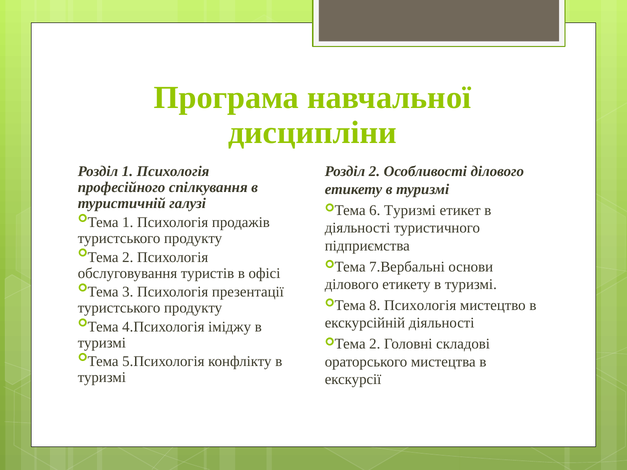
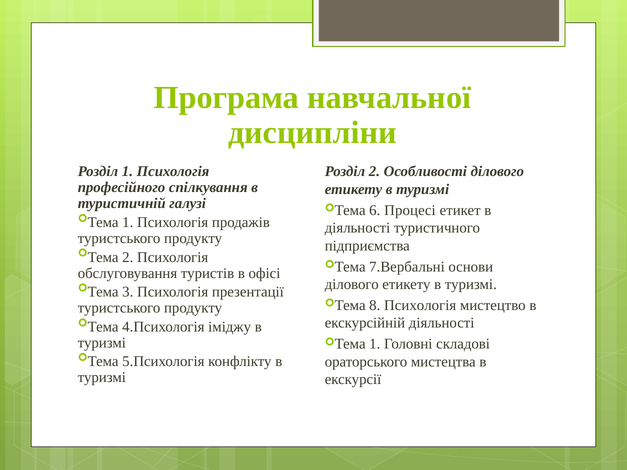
6 Туризмі: Туризмі -> Процесі (410, 210)
2: 2 -> 1 (375, 344)
